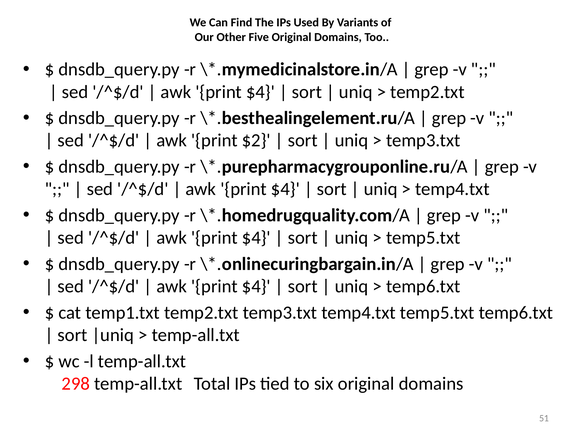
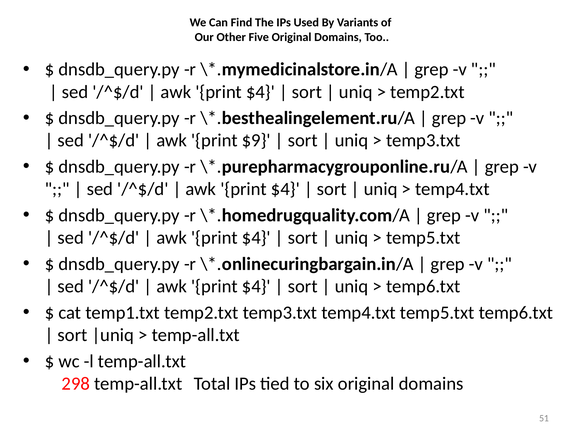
$2: $2 -> $9 (256, 140)
